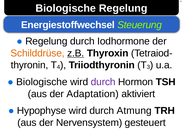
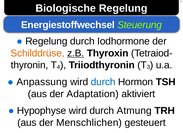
Biologische: Biologische -> Anpassung (42, 82)
durch colour: purple -> blue (103, 82)
Nervensystem: Nervensystem -> Menschlichen (89, 123)
